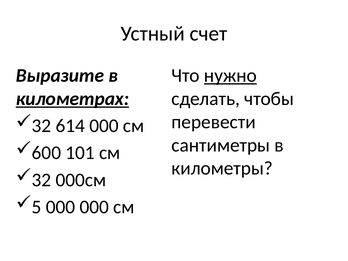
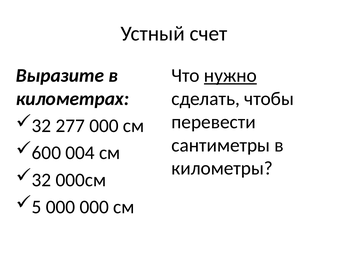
километрах underline: present -> none (72, 99)
614: 614 -> 277 (70, 126)
101: 101 -> 004 (80, 153)
